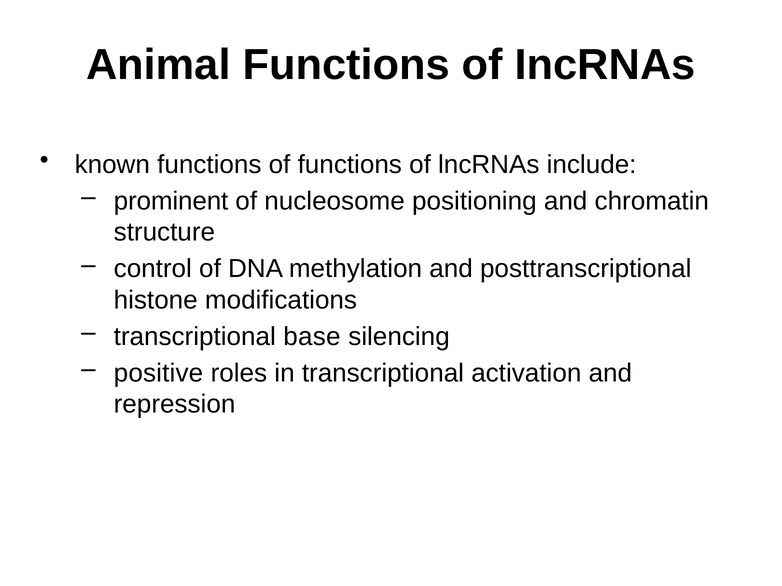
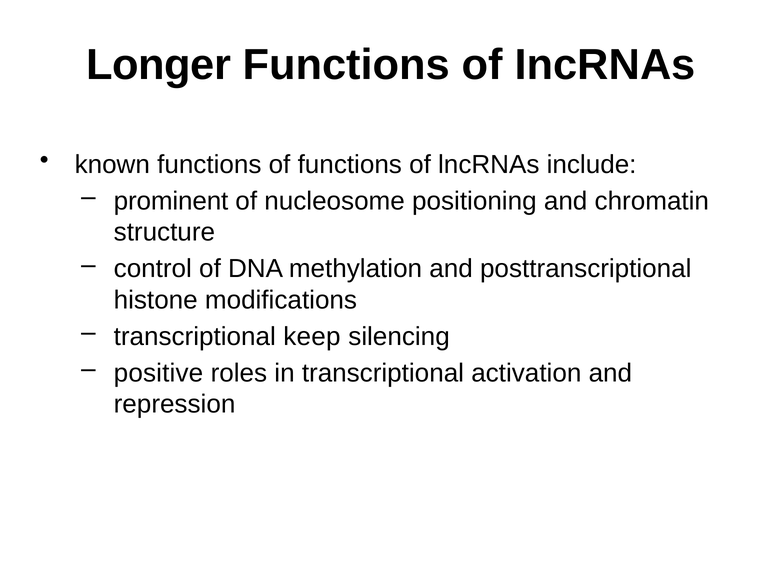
Animal: Animal -> Longer (158, 65)
base: base -> keep (312, 337)
